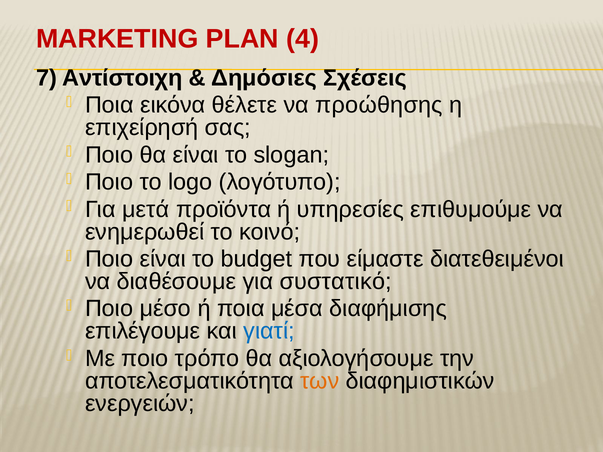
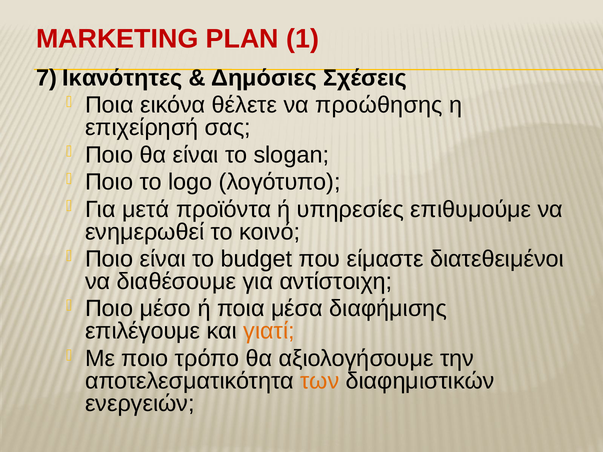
4: 4 -> 1 (303, 39)
Αντίστοιχη: Αντίστοιχη -> Ικανότητες (122, 78)
συστατικό: συστατικό -> αντίστοιχη (336, 282)
γιατί colour: blue -> orange (269, 331)
